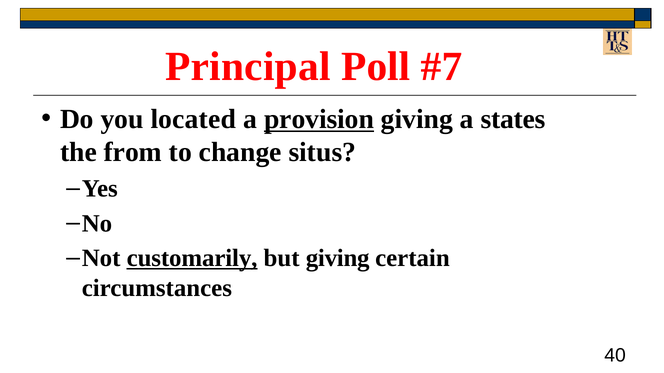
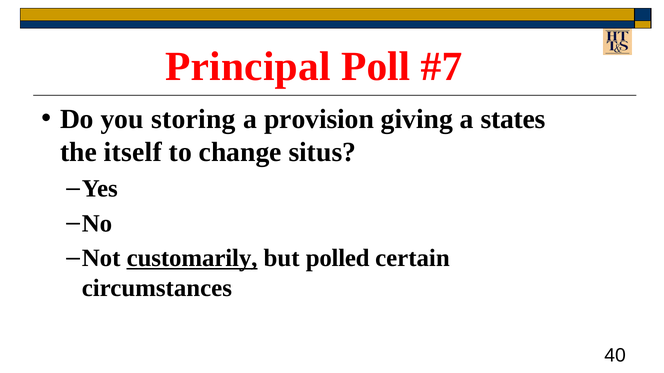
located: located -> storing (193, 119)
provision underline: present -> none (319, 119)
from: from -> itself (133, 153)
but giving: giving -> polled (338, 259)
